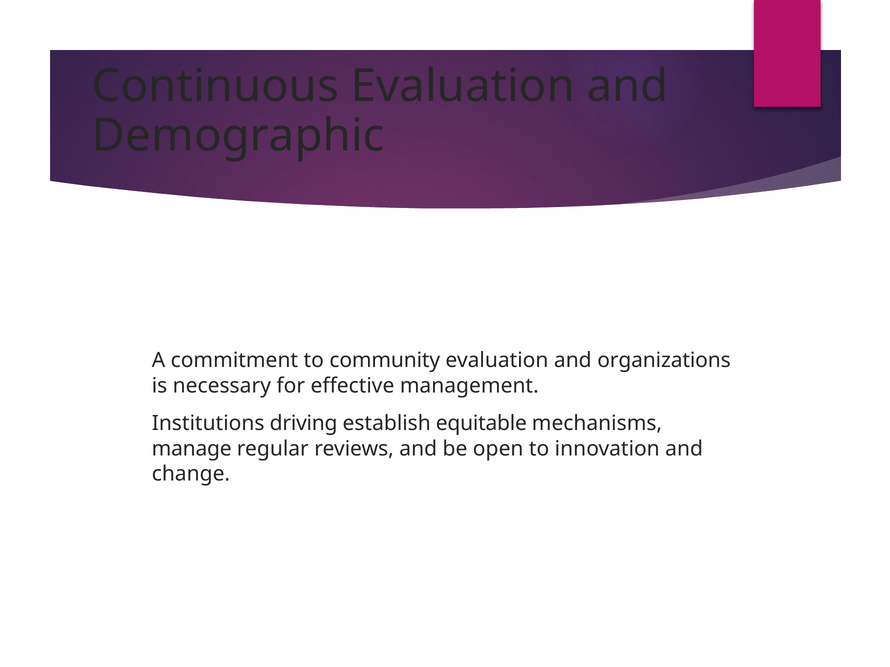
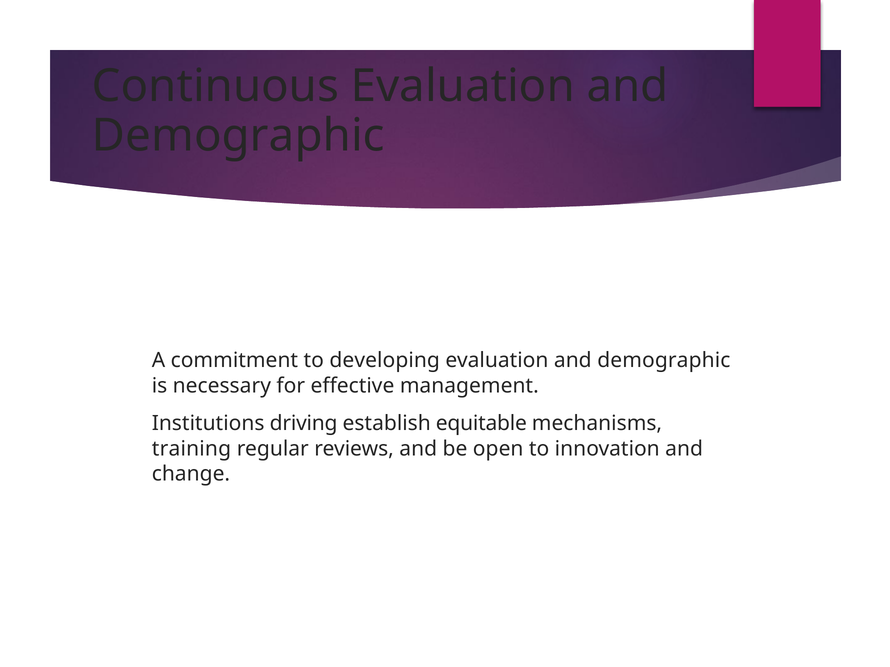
community: community -> developing (385, 361)
organizations: organizations -> demographic (664, 361)
manage: manage -> training (191, 449)
